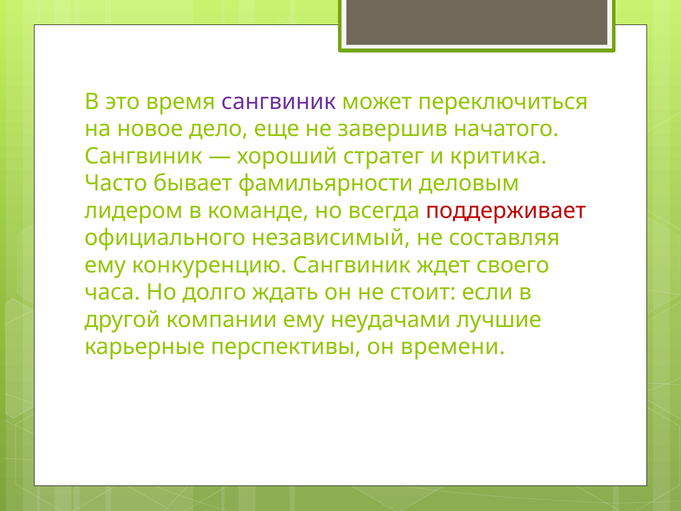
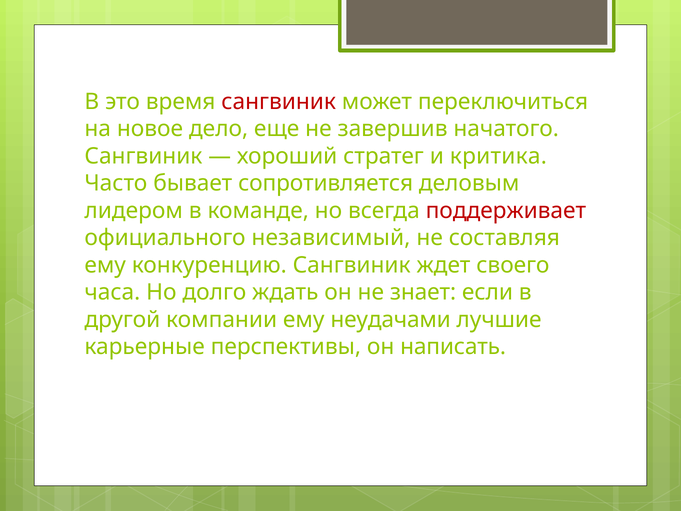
сангвиник colour: purple -> red (279, 102)
фамильярности: фамильярности -> сопротивляется (326, 183)
стоит: стоит -> знает (423, 292)
времени: времени -> написать (453, 347)
